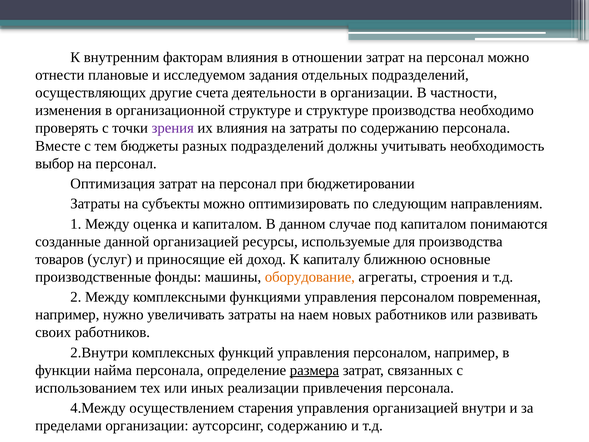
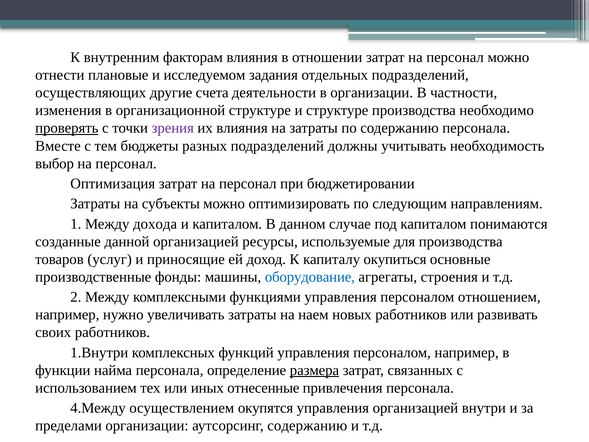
проверять underline: none -> present (67, 128)
оценка: оценка -> дохода (155, 224)
ближнюю: ближнюю -> окупиться (395, 259)
оборудование colour: orange -> blue (310, 277)
повременная: повременная -> отношением (499, 297)
2.Внутри: 2.Внутри -> 1.Внутри (99, 352)
реализации: реализации -> отнесенные (263, 388)
старения: старения -> окупятся (266, 408)
